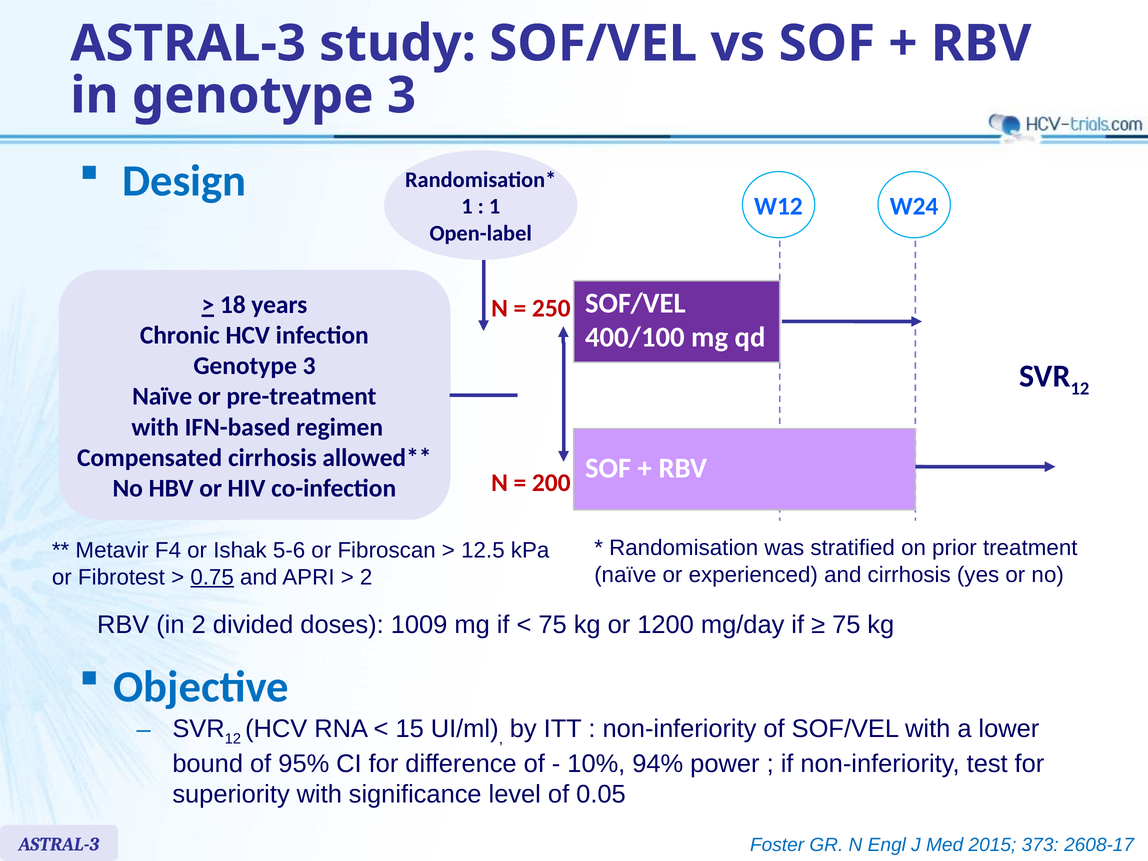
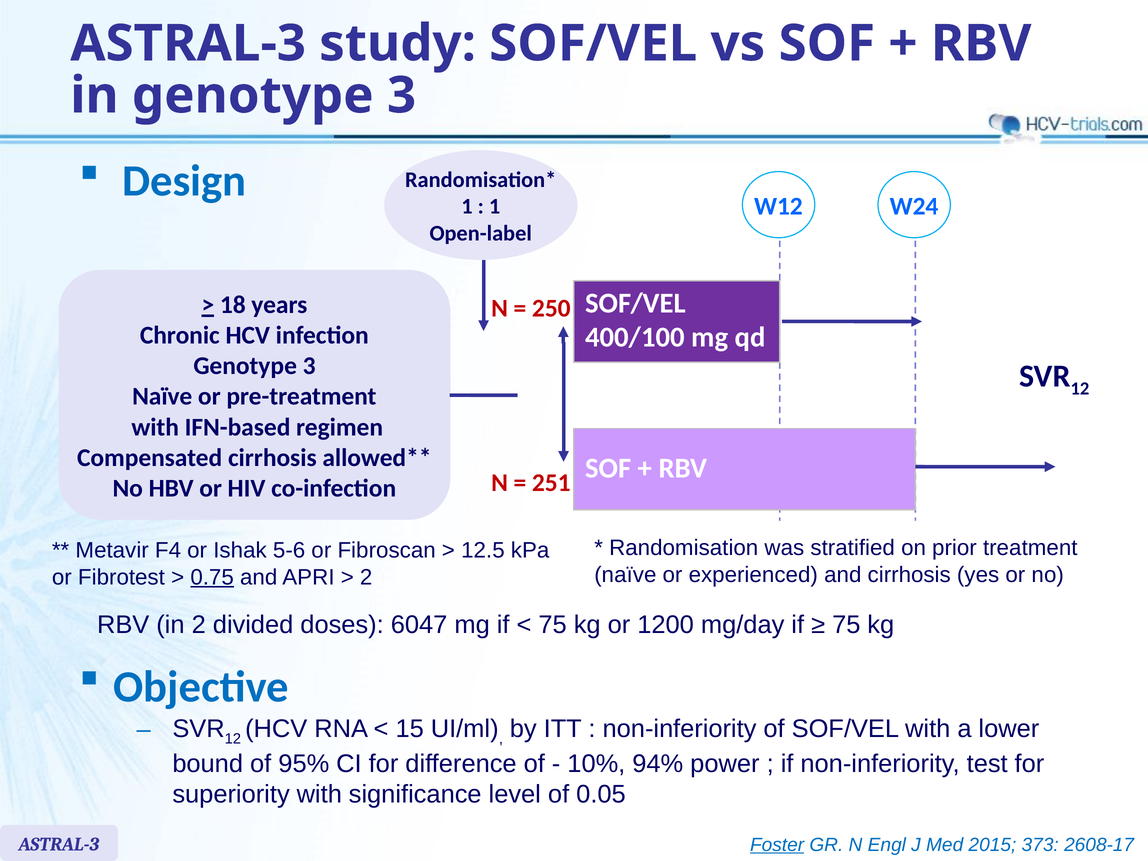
200: 200 -> 251 (551, 483)
1009: 1009 -> 6047 (419, 625)
Foster underline: none -> present (777, 845)
